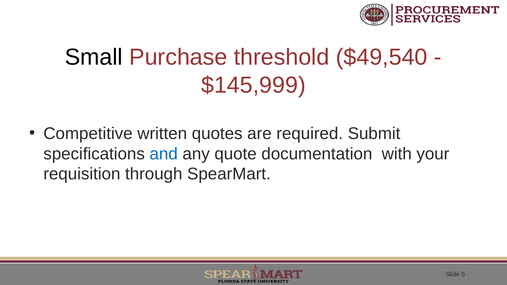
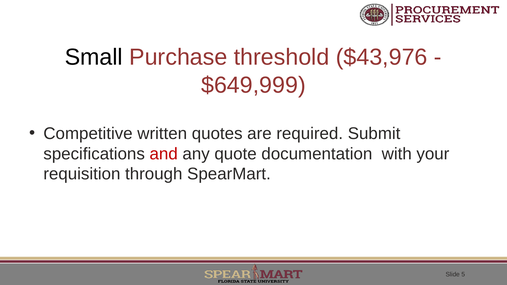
$49,540: $49,540 -> $43,976 (382, 57)
$145,999: $145,999 -> $649,999 (253, 85)
and colour: blue -> red (164, 154)
